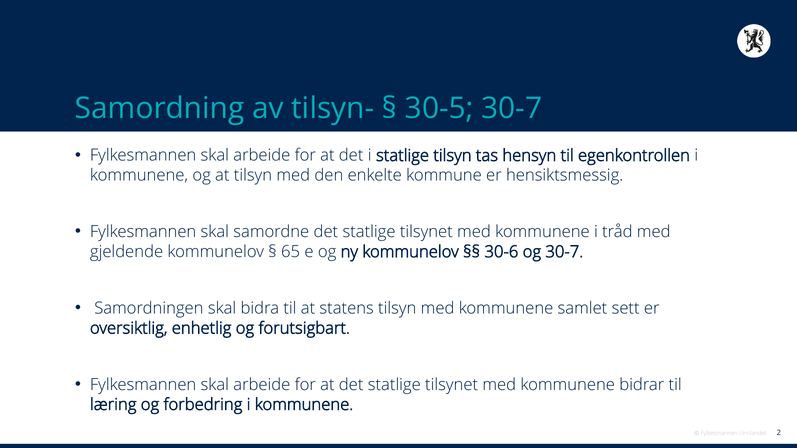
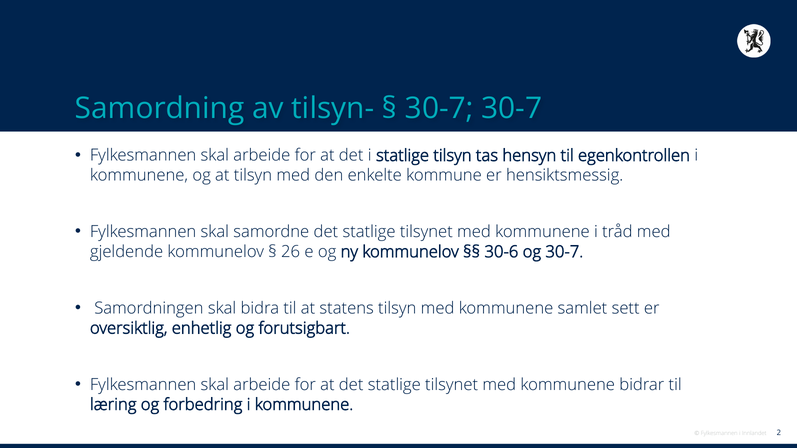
30-5: 30-5 -> 30-7 (439, 109)
65: 65 -> 26 (291, 252)
